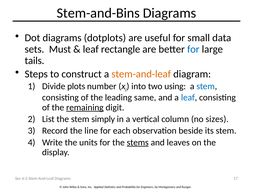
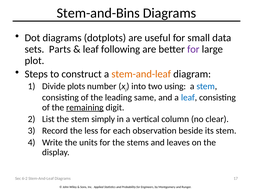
Must: Must -> Parts (60, 49)
rectangle: rectangle -> following (121, 49)
for colour: blue -> purple (193, 49)
tails: tails -> plot (34, 61)
sizes: sizes -> clear (217, 119)
line: line -> less (91, 131)
stems underline: present -> none (138, 142)
